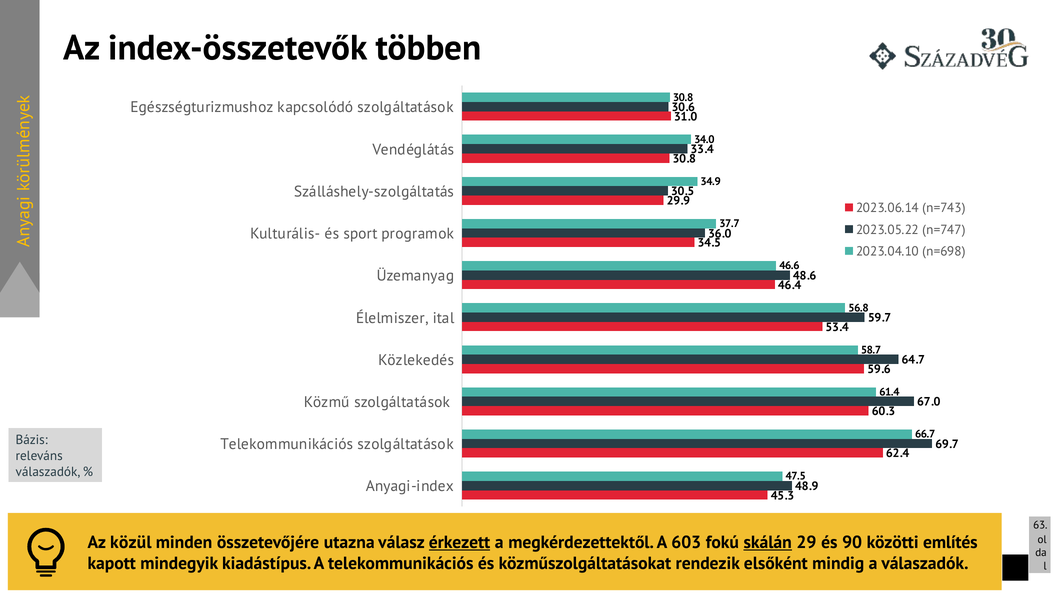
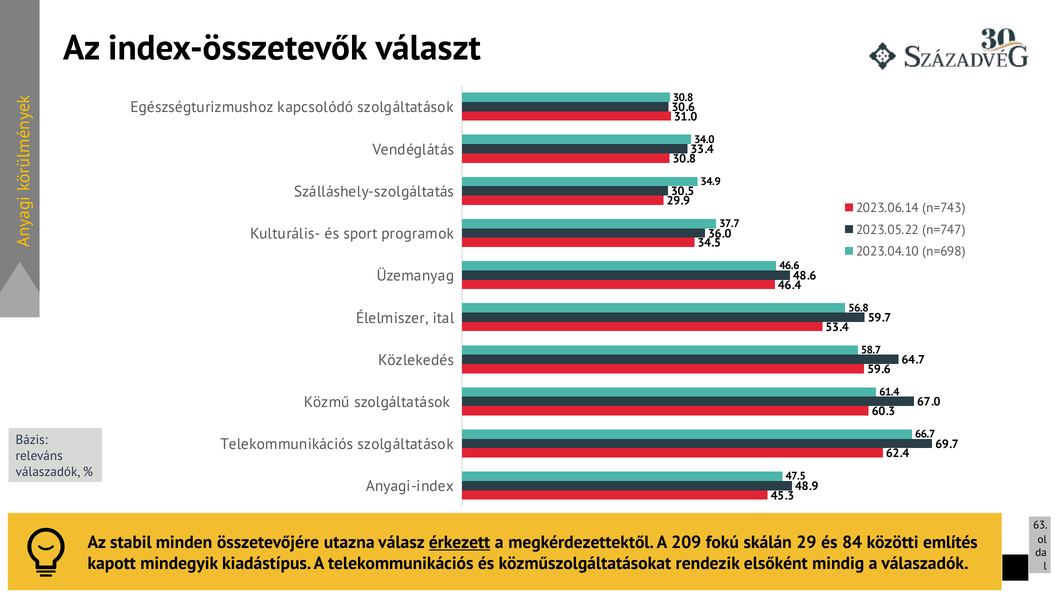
többen: többen -> választ (428, 48)
közül: közül -> stabil (131, 542)
603: 603 -> 209 (686, 542)
skálán underline: present -> none (768, 542)
90: 90 -> 84 (852, 542)
